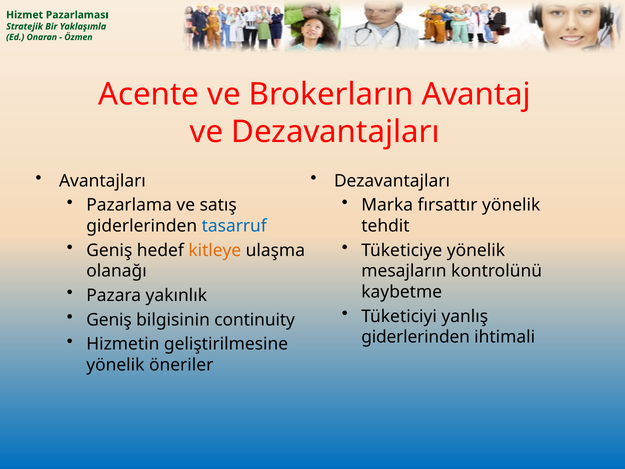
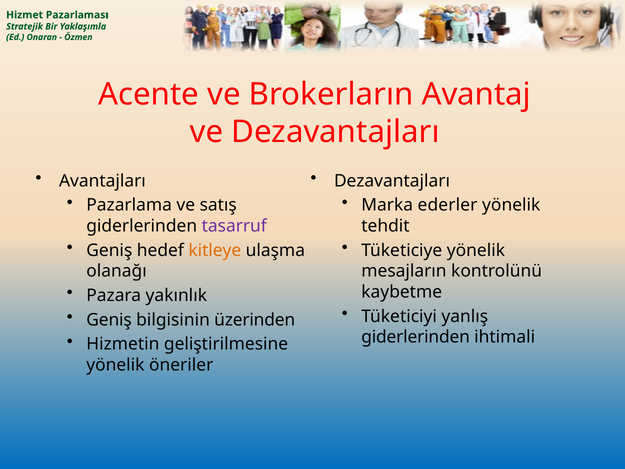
fırsattır: fırsattır -> ederler (447, 205)
tasarruf colour: blue -> purple (234, 226)
continuity: continuity -> üzerinden (255, 320)
